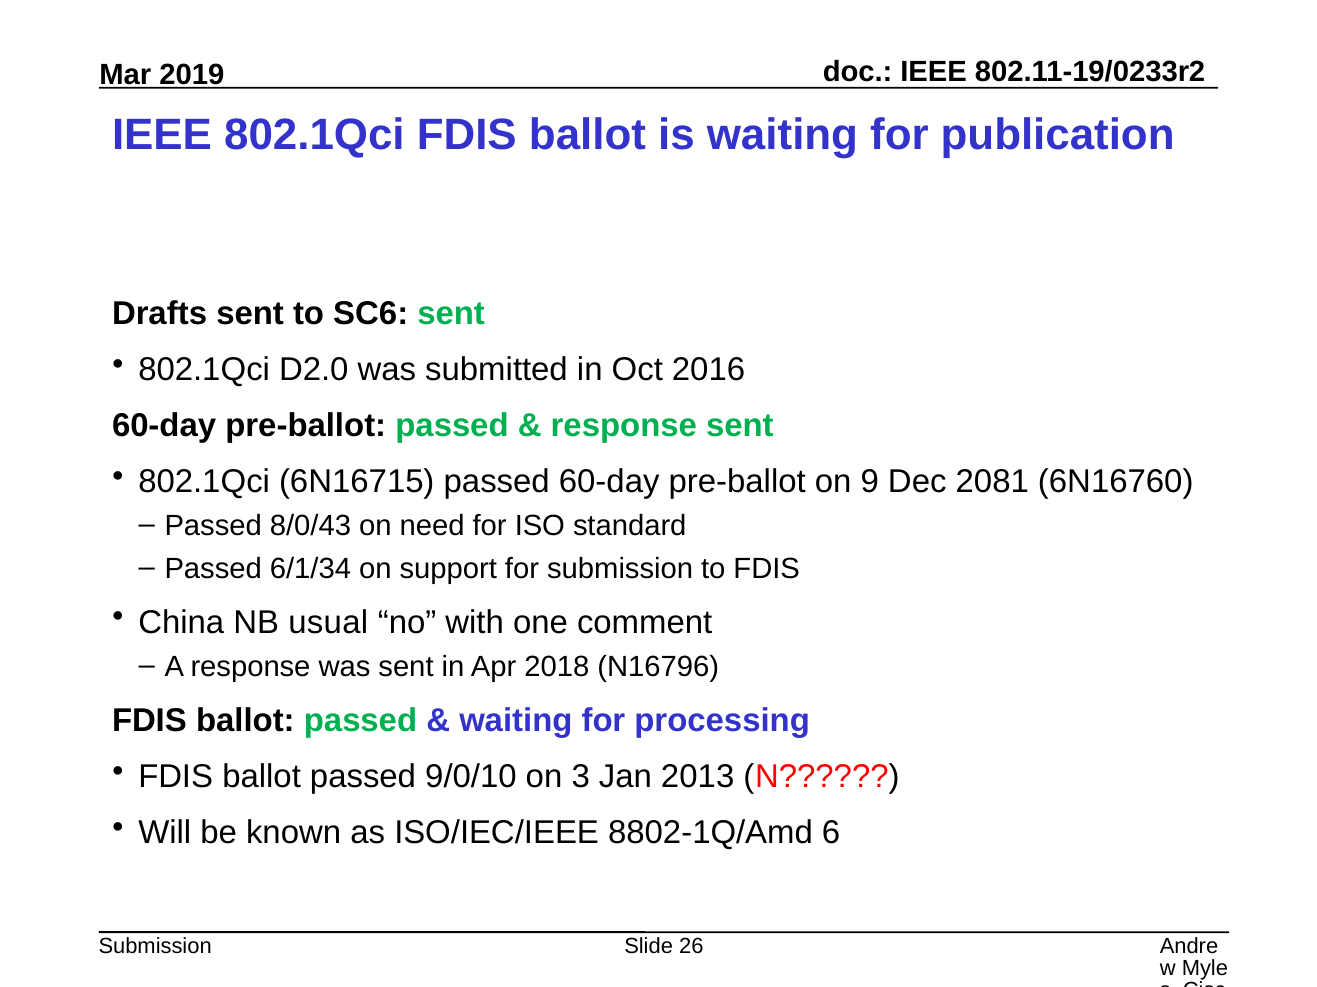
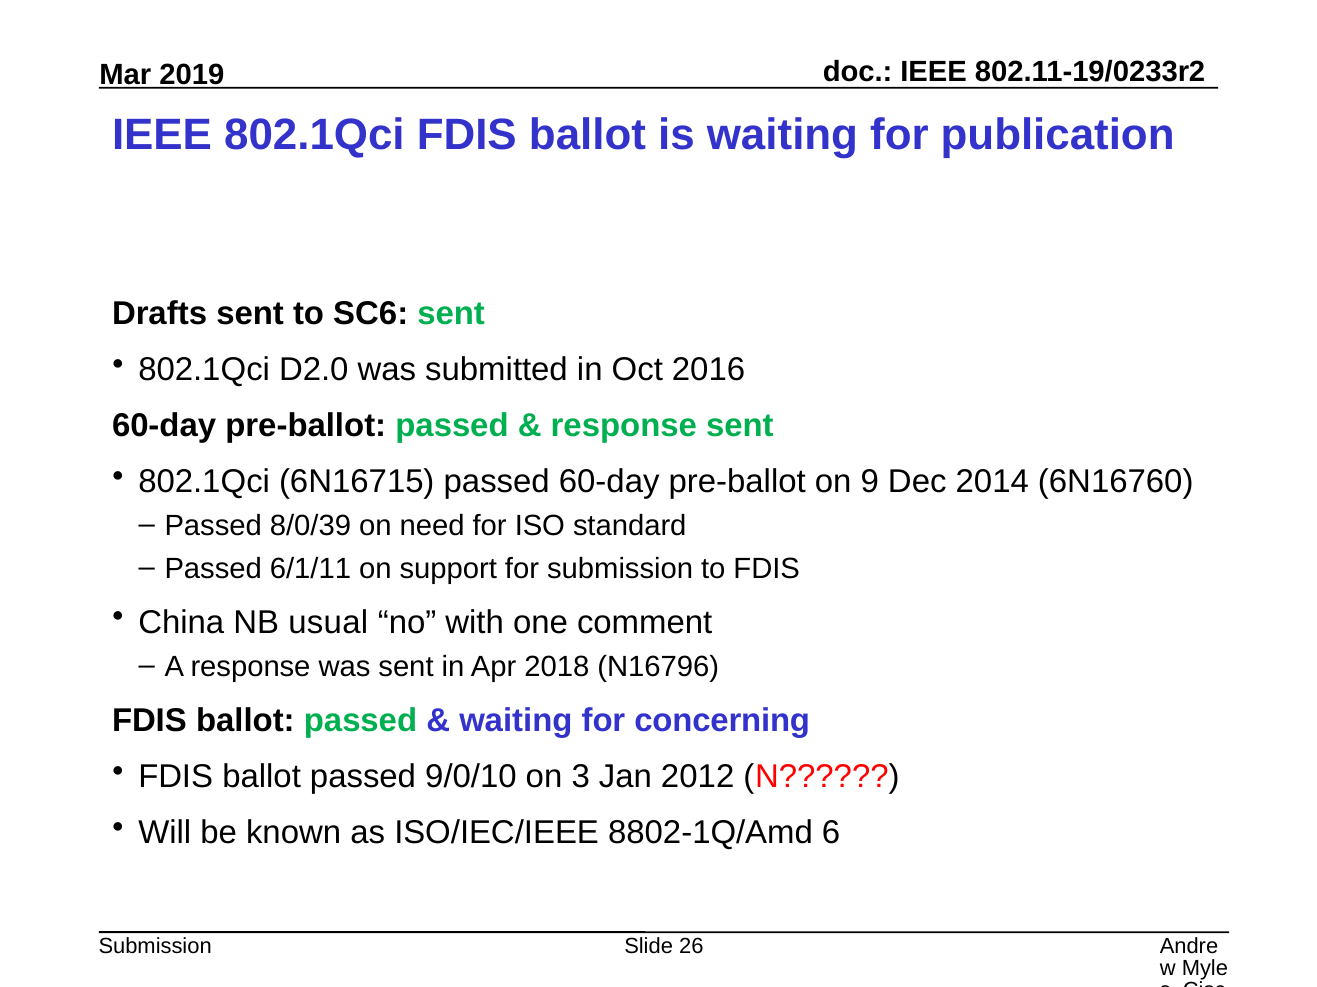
2081: 2081 -> 2014 (992, 482)
8/0/43: 8/0/43 -> 8/0/39 (310, 526)
6/1/34: 6/1/34 -> 6/1/11 (310, 569)
processing: processing -> concerning (722, 721)
2013: 2013 -> 2012 (698, 777)
